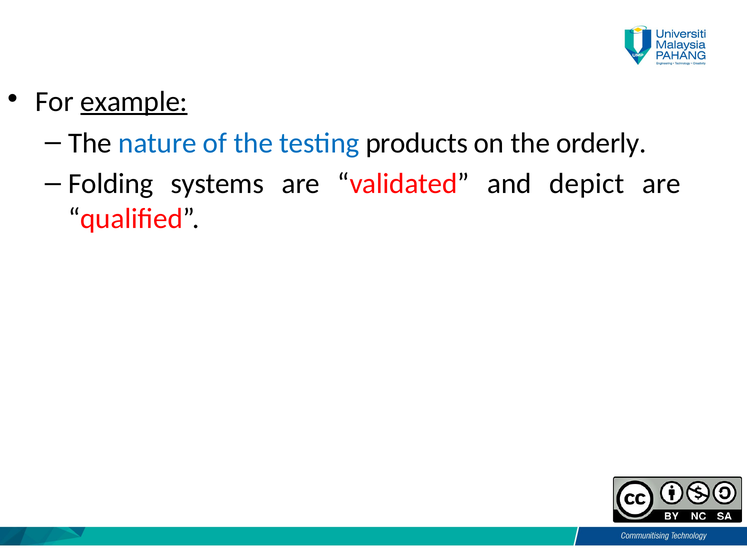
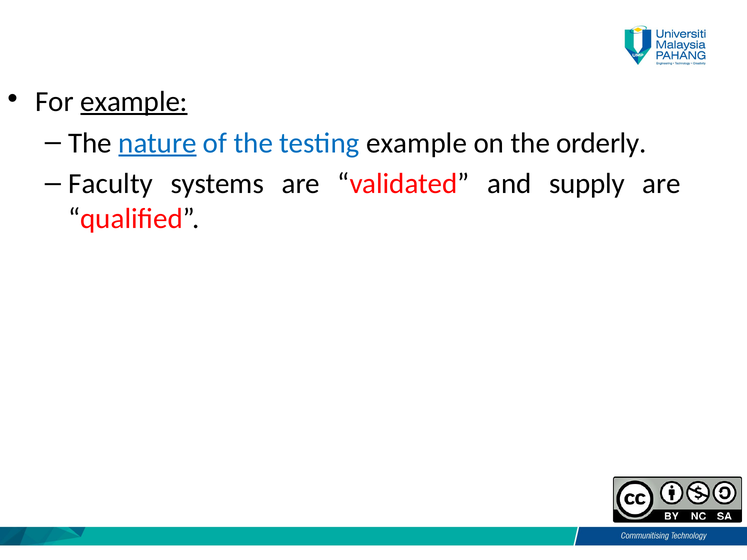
nature underline: none -> present (157, 143)
testing products: products -> example (417, 143)
Folding: Folding -> Faculty (111, 184)
depict: depict -> supply (587, 184)
